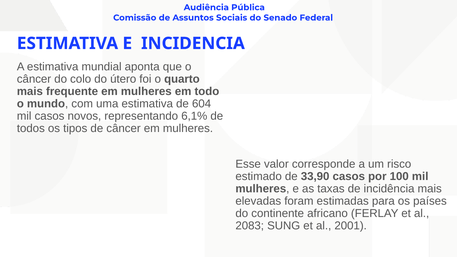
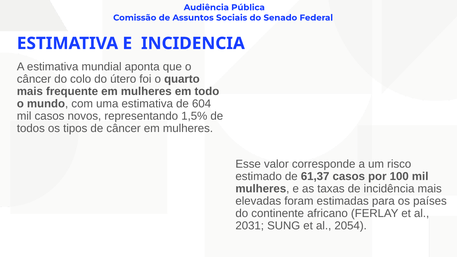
6,1%: 6,1% -> 1,5% (194, 116)
33,90: 33,90 -> 61,37 (315, 177)
2083: 2083 -> 2031 (250, 226)
2001: 2001 -> 2054 (351, 226)
